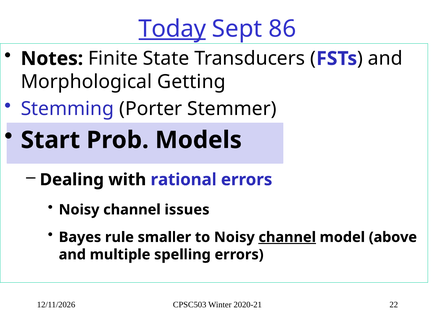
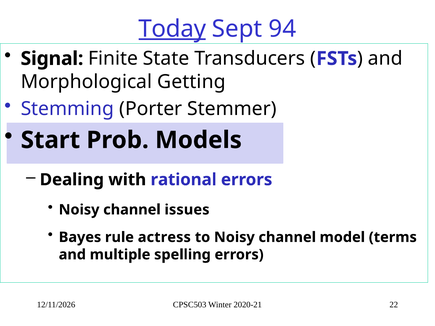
86: 86 -> 94 (282, 29)
Notes: Notes -> Signal (52, 59)
smaller: smaller -> actress (164, 237)
channel underline: present -> none (287, 237)
above: above -> terms (393, 237)
